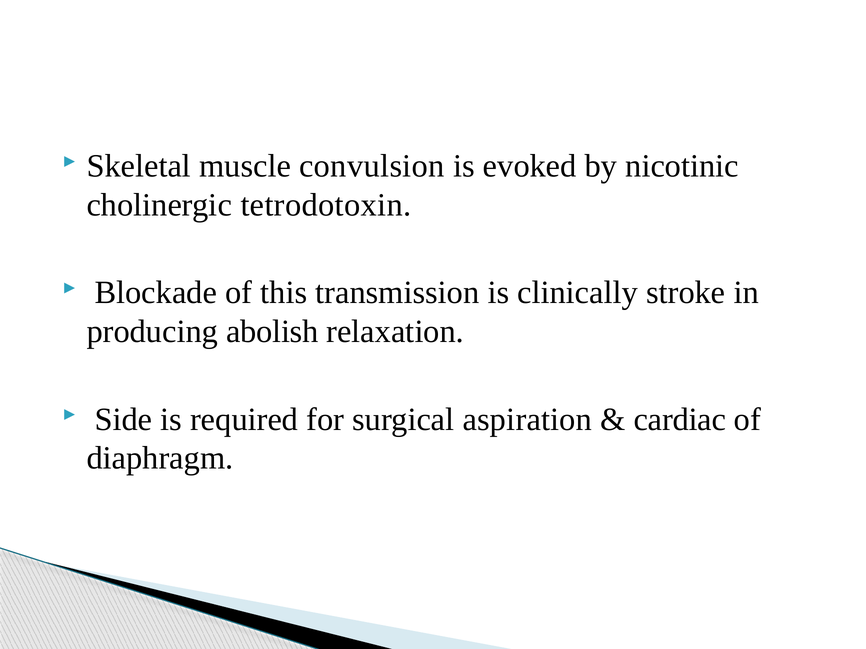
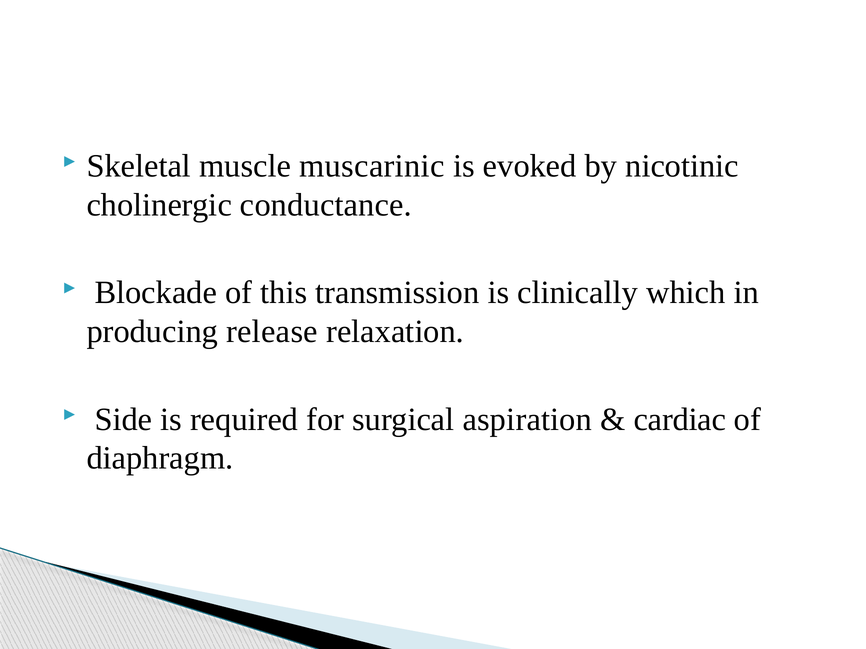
convulsion: convulsion -> muscarinic (372, 166)
tetrodotoxin: tetrodotoxin -> conductance (326, 205)
stroke: stroke -> which (686, 293)
abolish: abolish -> release (272, 332)
